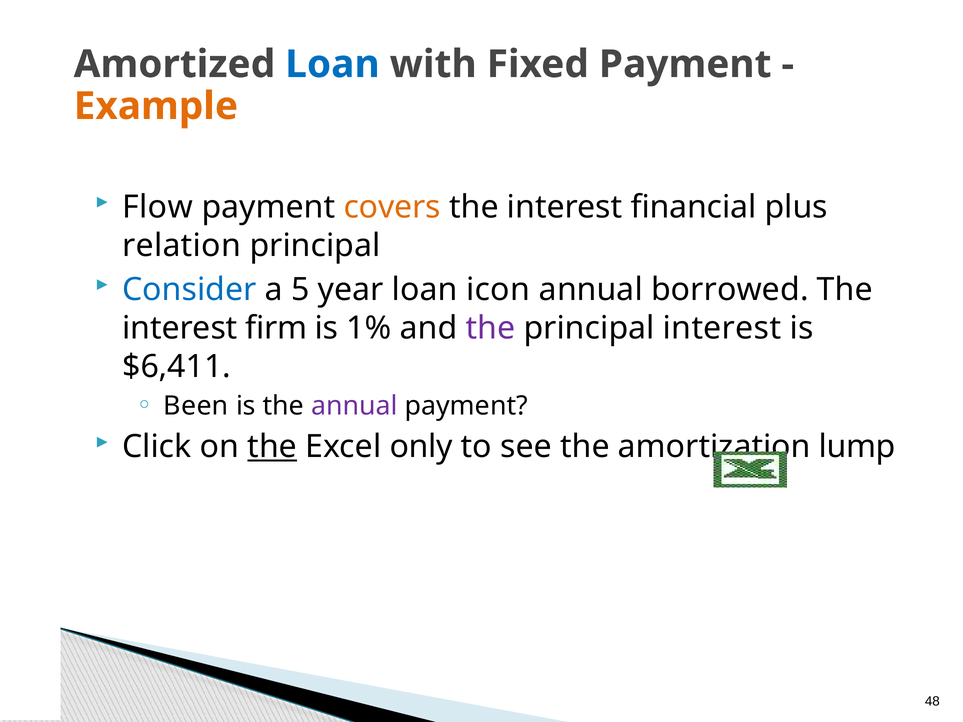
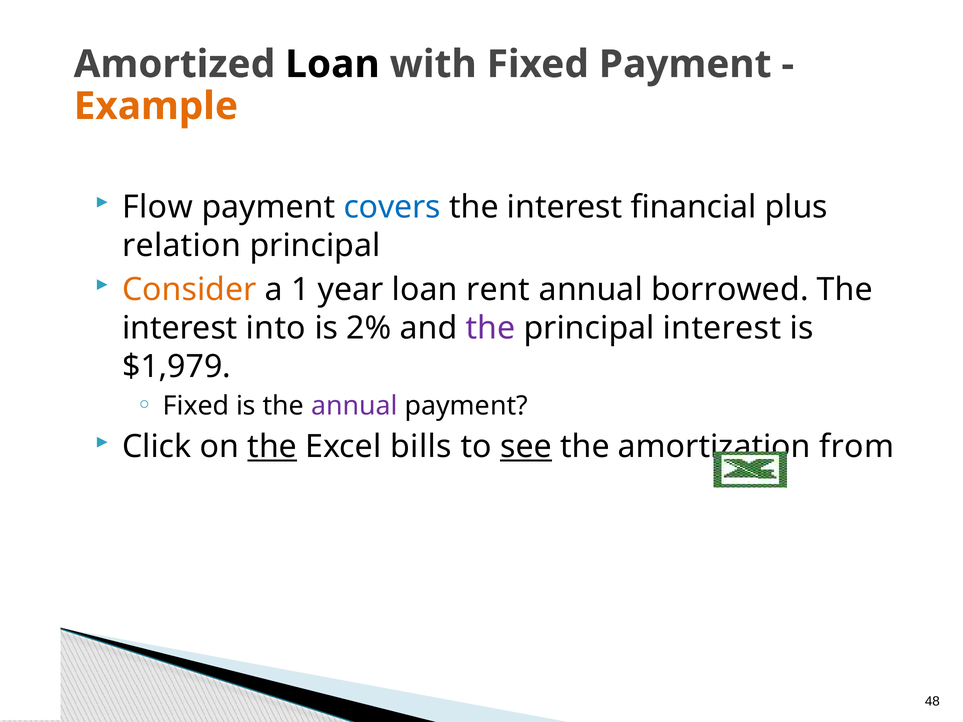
Loan colour: blue -> black (332, 64)
covers colour: orange -> blue (392, 207)
Consider colour: blue -> orange (189, 290)
5: 5 -> 1 (300, 290)
icon: icon -> rent (498, 290)
firm: firm -> into (276, 328)
1%: 1% -> 2% (369, 328)
$6,411: $6,411 -> $1,979 (177, 367)
Been: Been -> Fixed (196, 406)
only: only -> bills (421, 447)
see underline: none -> present (526, 447)
lump: lump -> from (857, 447)
